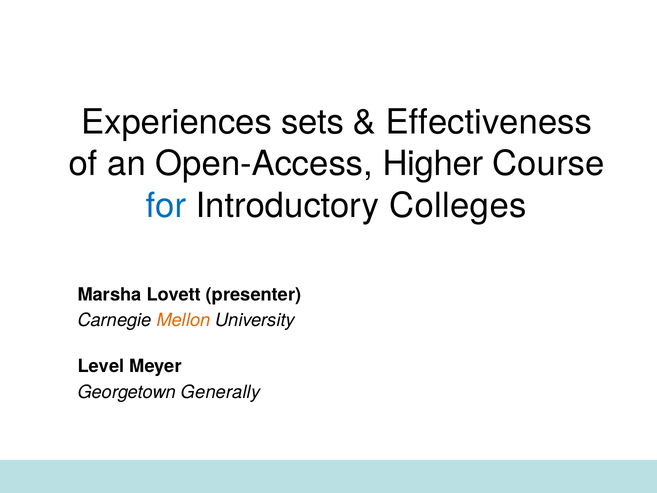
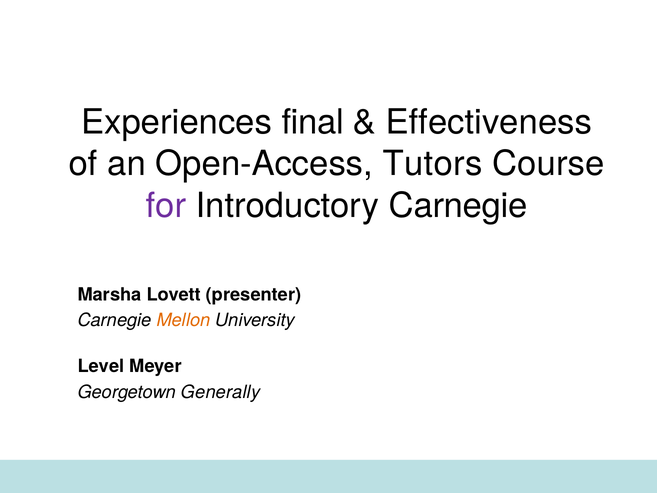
sets: sets -> final (313, 122)
Higher: Higher -> Tutors (432, 164)
for colour: blue -> purple (166, 206)
Introductory Colleges: Colleges -> Carnegie (458, 206)
